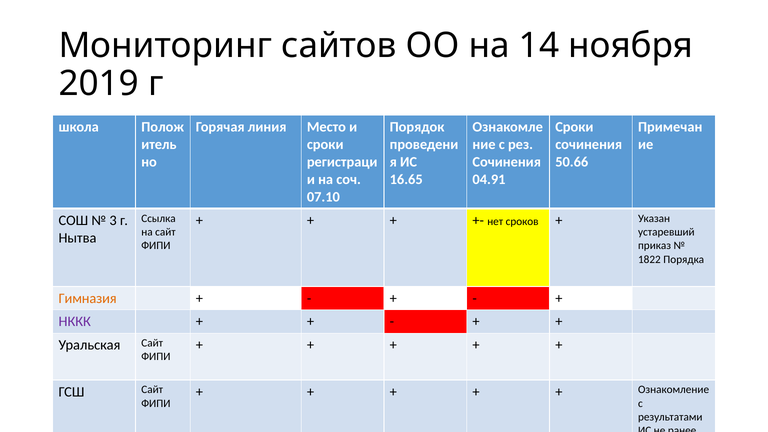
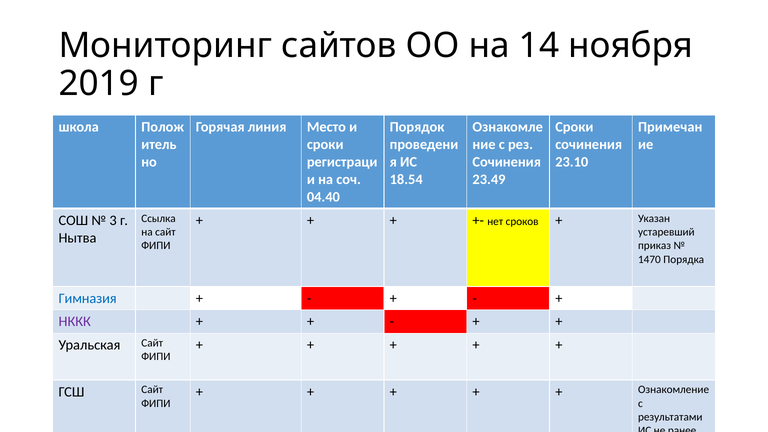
50.66: 50.66 -> 23.10 (572, 162)
16.65: 16.65 -> 18.54 (406, 180)
04.91: 04.91 -> 23.49 (489, 180)
07.10: 07.10 -> 04.40 (323, 197)
1822: 1822 -> 1470 (649, 259)
Гимназия colour: orange -> blue (88, 298)
